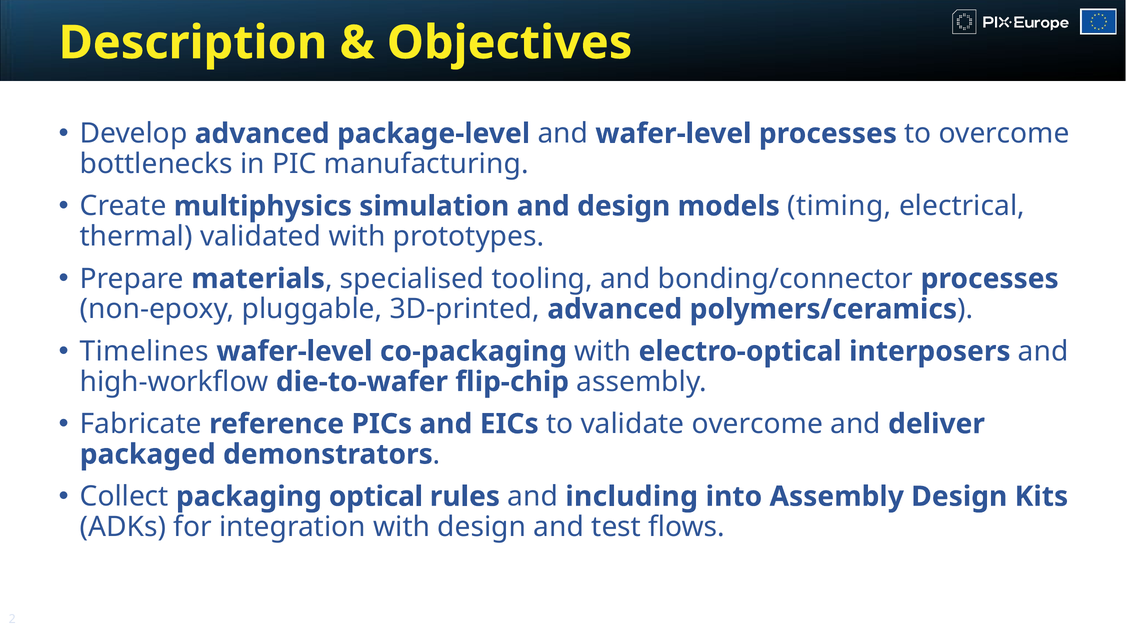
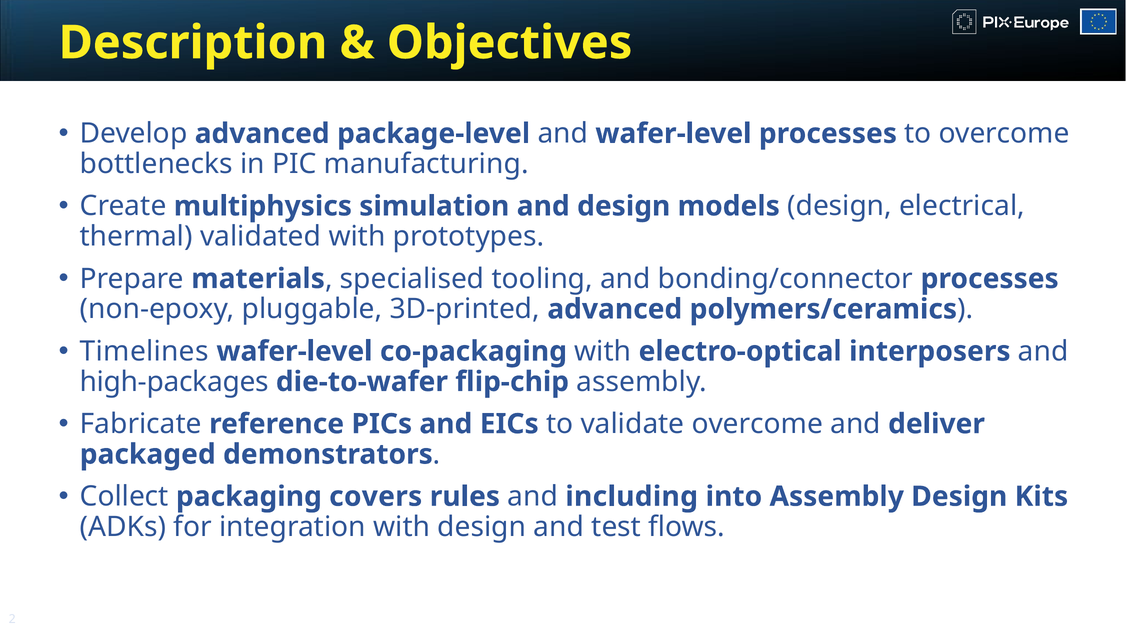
models timing: timing -> design (840, 206)
high-workflow: high-workflow -> high-packages (174, 382)
optical: optical -> covers (376, 496)
